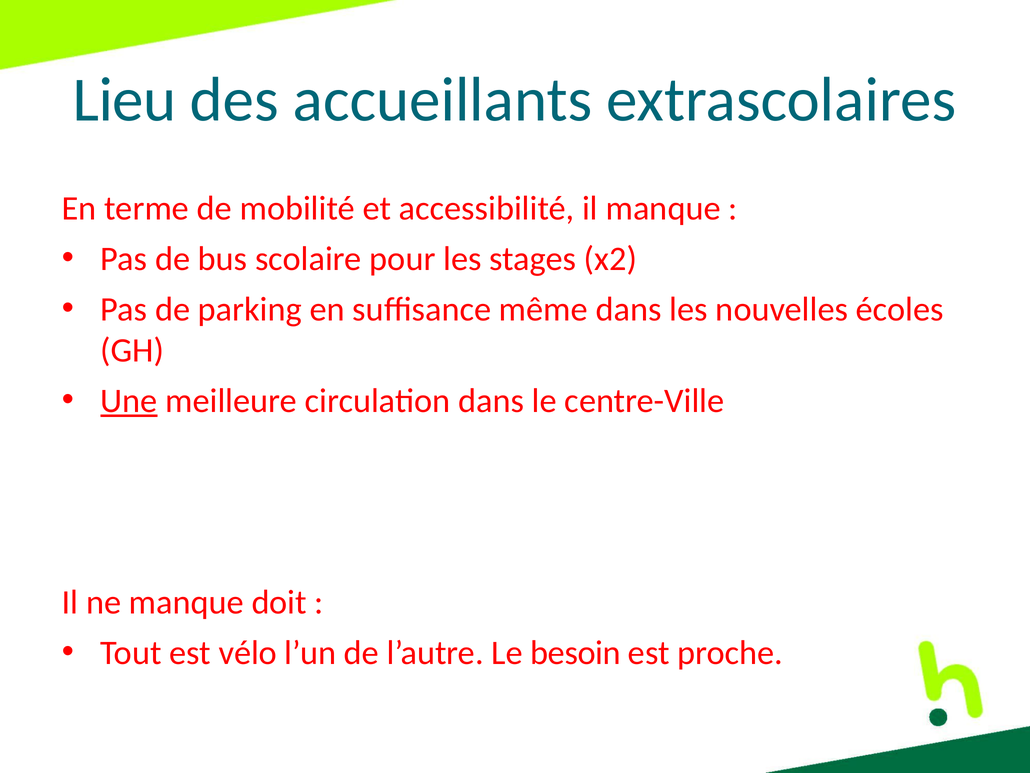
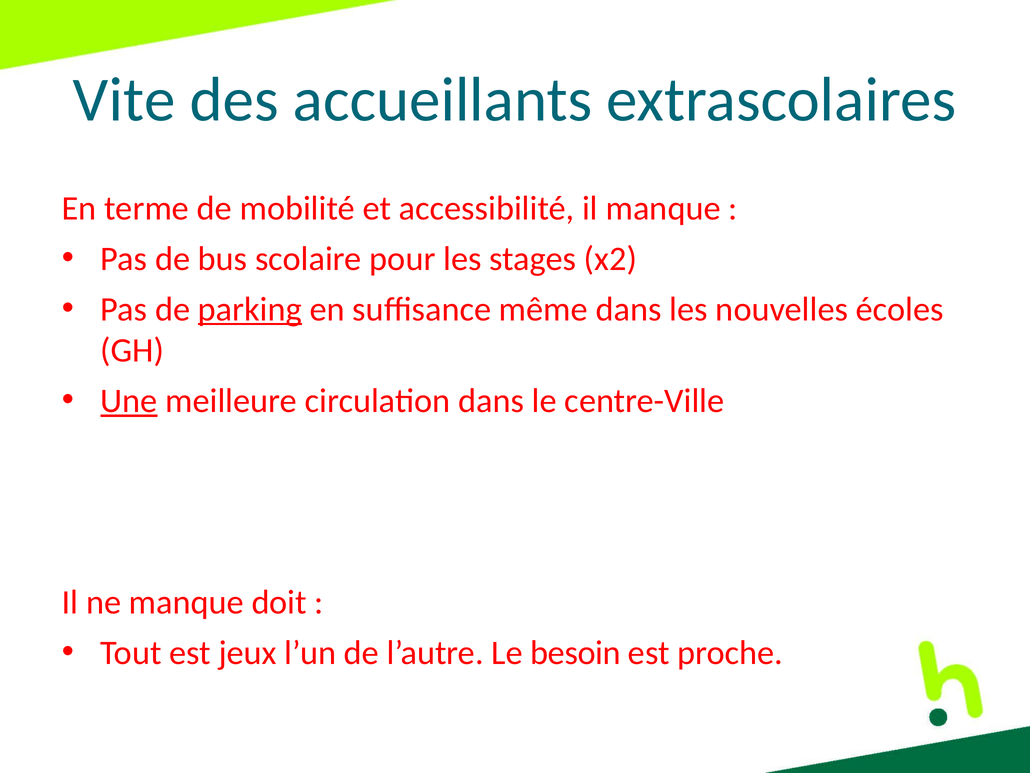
Lieu: Lieu -> Vite (124, 100)
parking underline: none -> present (250, 309)
vélo: vélo -> jeux (248, 653)
